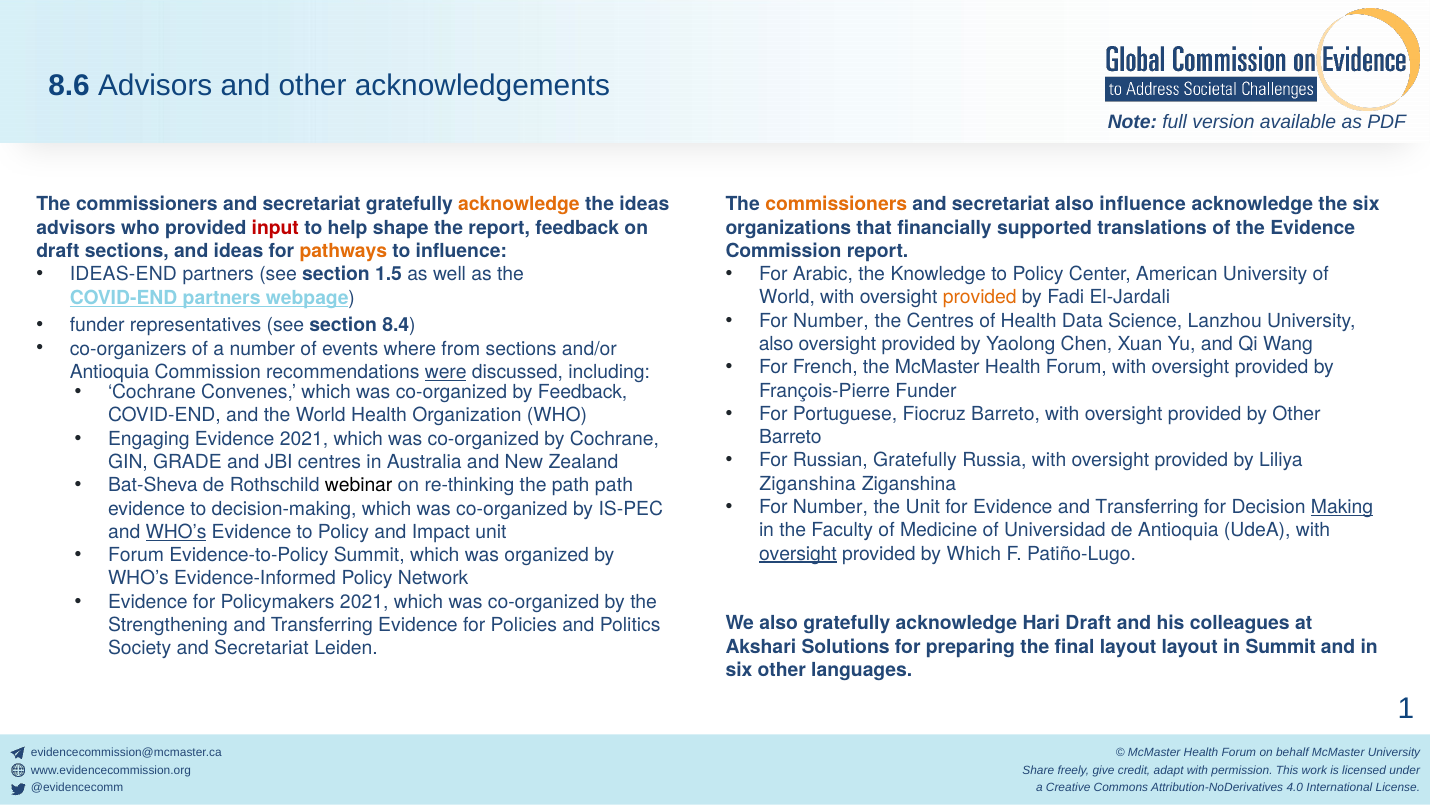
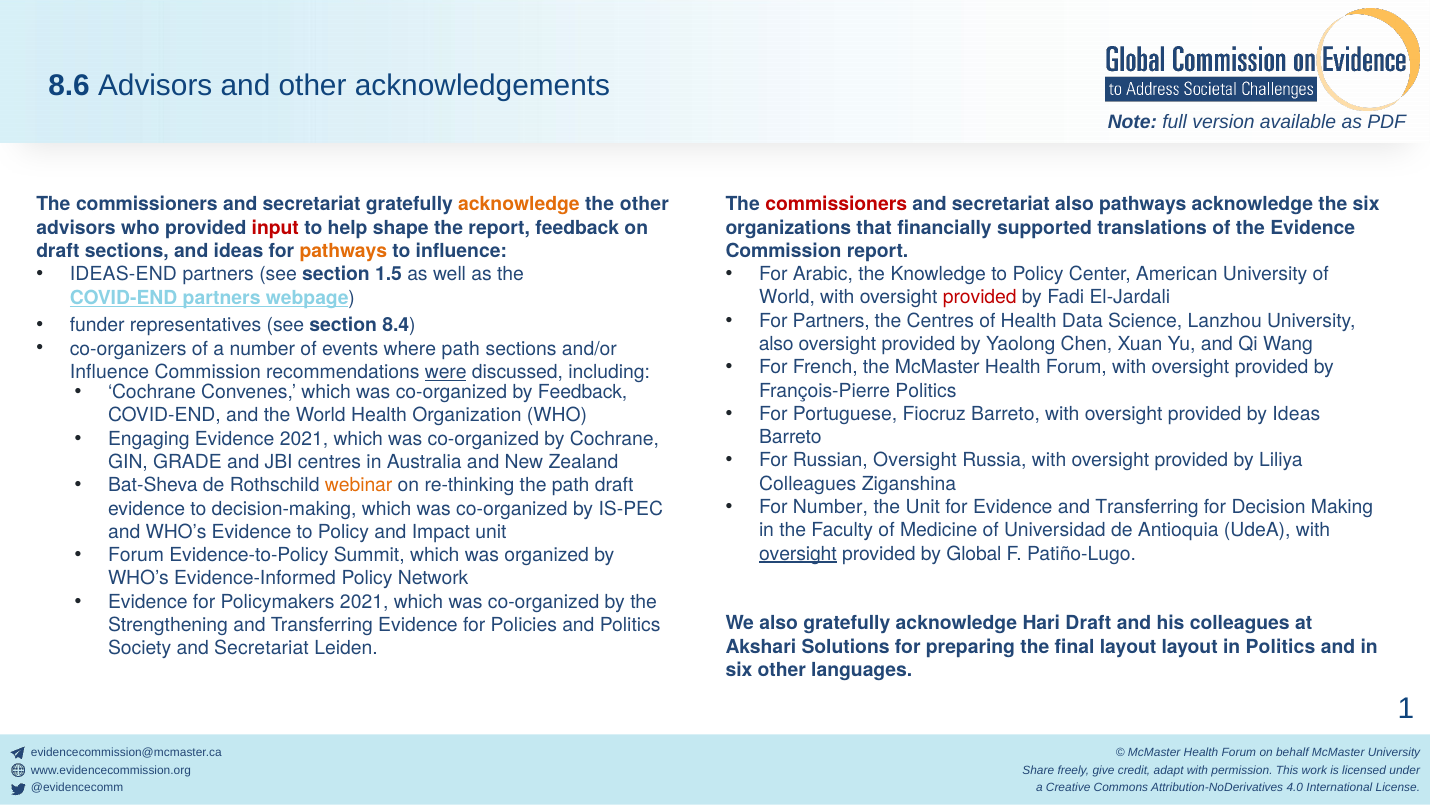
commissioners colour: orange -> red (836, 204)
also influence: influence -> pathways (1143, 204)
the ideas: ideas -> other (644, 204)
provided colour: orange -> red (980, 297)
Number: Number -> Partners (831, 321)
where from: from -> path (461, 348)
Antioquia: Antioquia -> Influence (109, 372)
François-Pierre Funder: Funder -> Politics (926, 390)
by Other: Other -> Ideas (1296, 414)
Russian Gratefully: Gratefully -> Oversight (915, 460)
webinar colour: black -> orange (359, 485)
path path: path -> draft (614, 485)
Ziganshina: Ziganshina -> Colleagues (808, 483)
Making underline: present -> none (1342, 507)
WHO’s underline: present -> none (176, 531)
by Which: Which -> Global (974, 553)
in Summit: Summit -> Politics (1280, 646)
